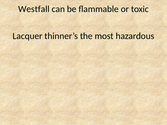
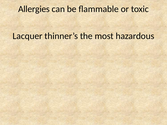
Westfall: Westfall -> Allergies (34, 9)
